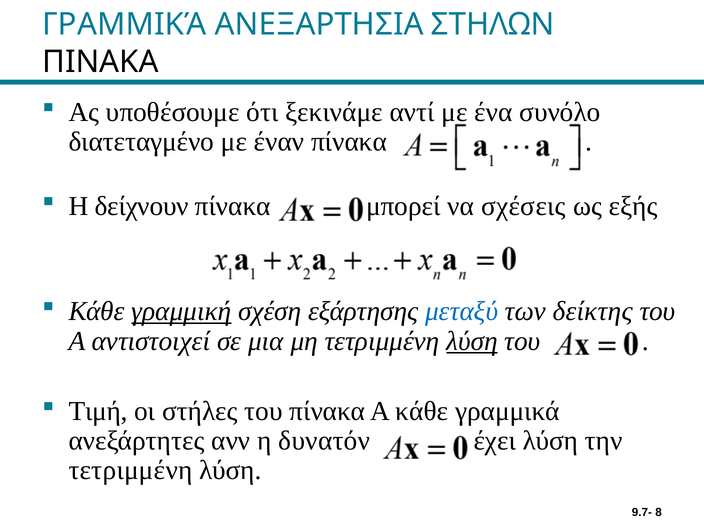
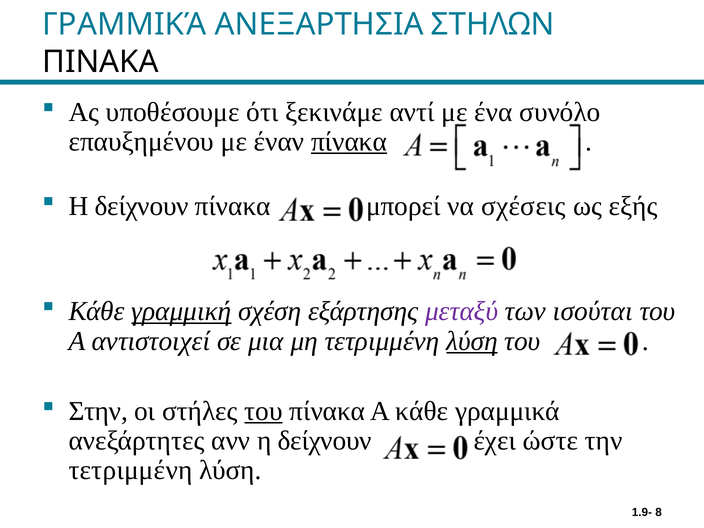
διατεταγμένο: διατεταγμένο -> επαυξημένου (141, 142)
πίνακα underline: none -> present (349, 142)
μεταξύ colour: blue -> purple (462, 311)
δείκτης: δείκτης -> ισούται (593, 311)
Τιμή: Τιμή -> Στην (98, 411)
του underline: none -> present (264, 411)
ανν η δυνατόν: δυνατόν -> δείχνουν (325, 441)
έχει λύση: λύση -> ώστε (550, 441)
9.7-: 9.7- -> 1.9- (642, 512)
